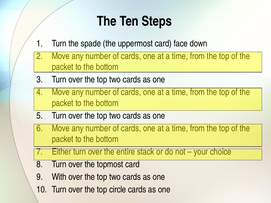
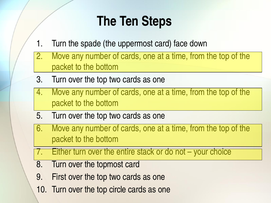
With: With -> First (59, 177)
